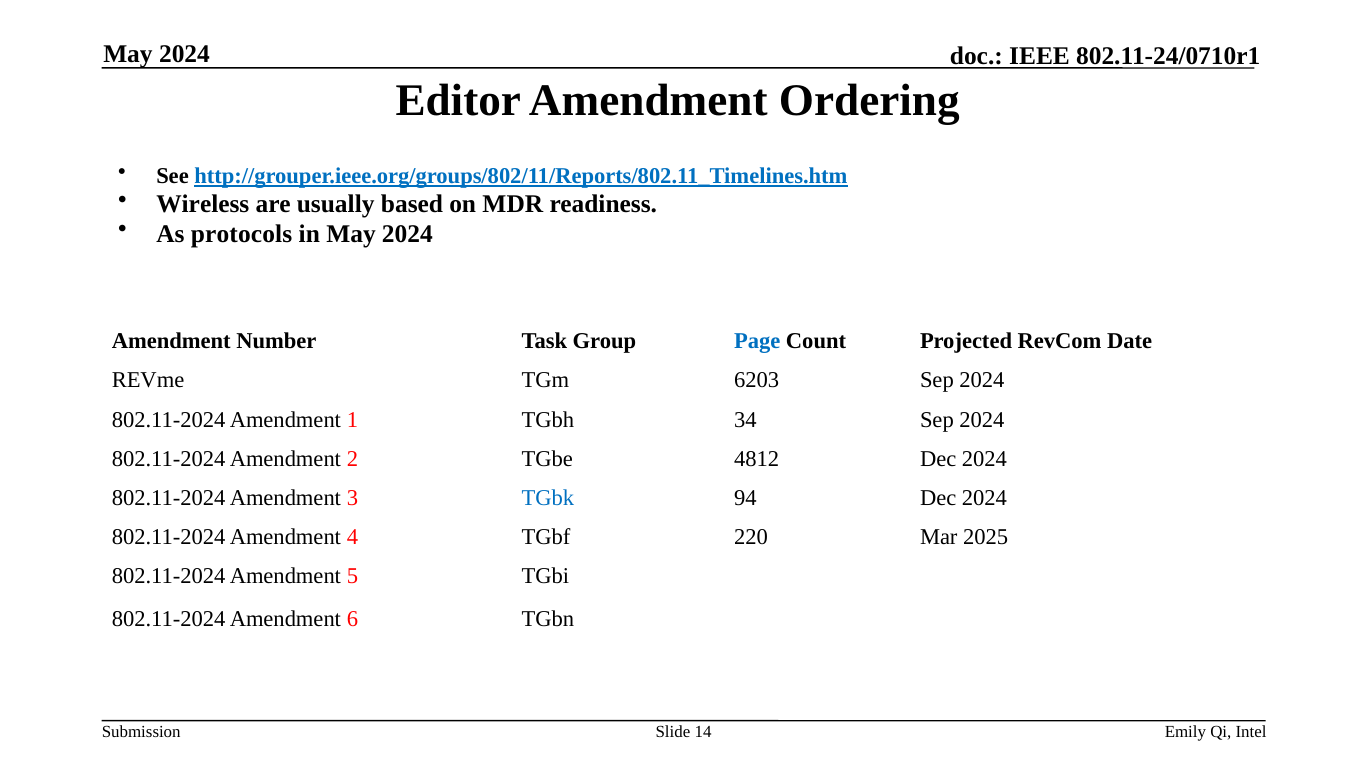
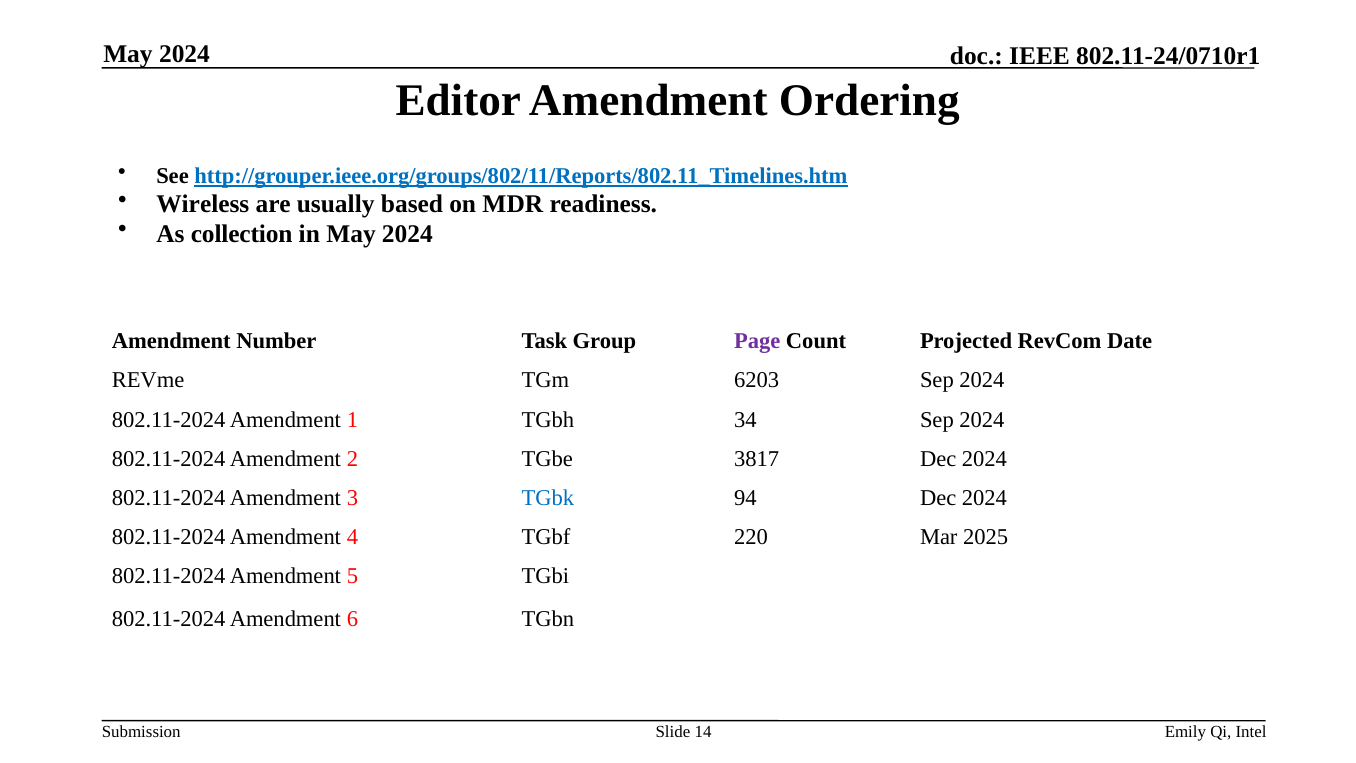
protocols: protocols -> collection (242, 234)
Page colour: blue -> purple (757, 341)
4812: 4812 -> 3817 (757, 458)
